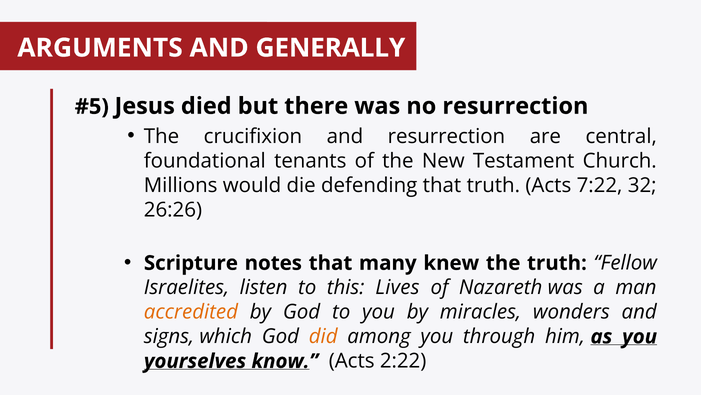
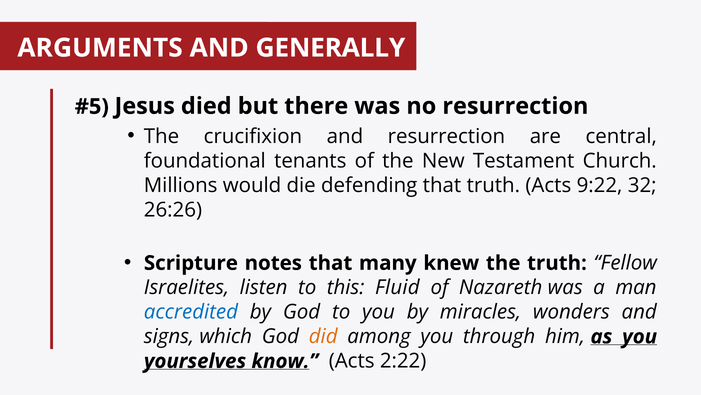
7:22: 7:22 -> 9:22 (600, 186)
Lives: Lives -> Fluid (397, 288)
accredited colour: orange -> blue (191, 312)
